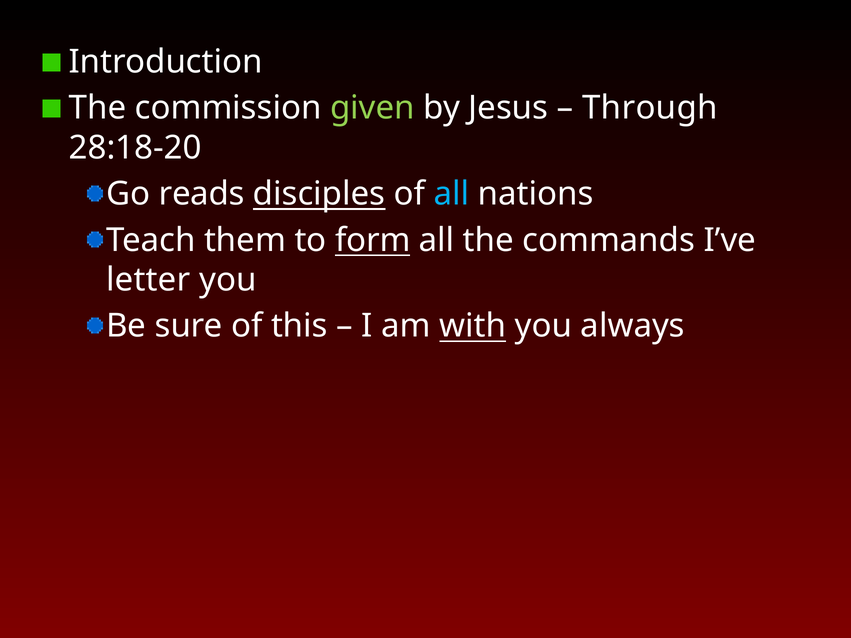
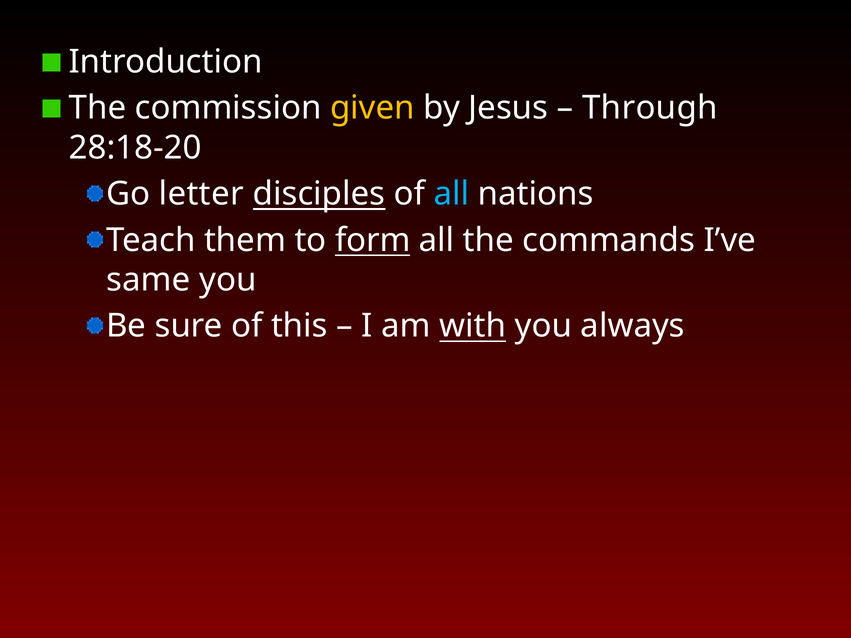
given colour: light green -> yellow (373, 108)
reads: reads -> letter (201, 194)
letter: letter -> same (148, 280)
